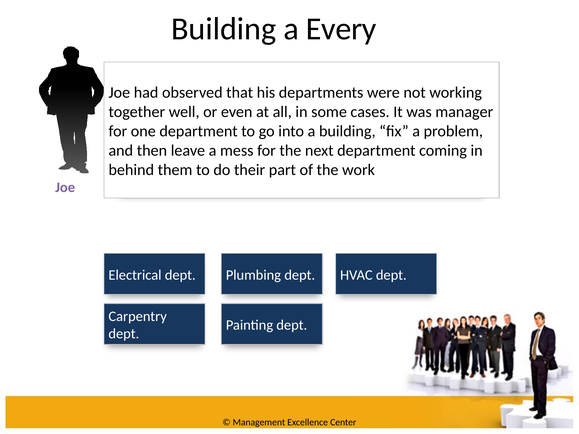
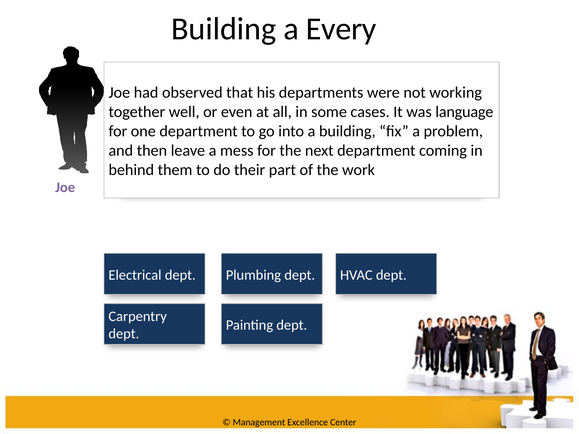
manager: manager -> language (464, 112)
